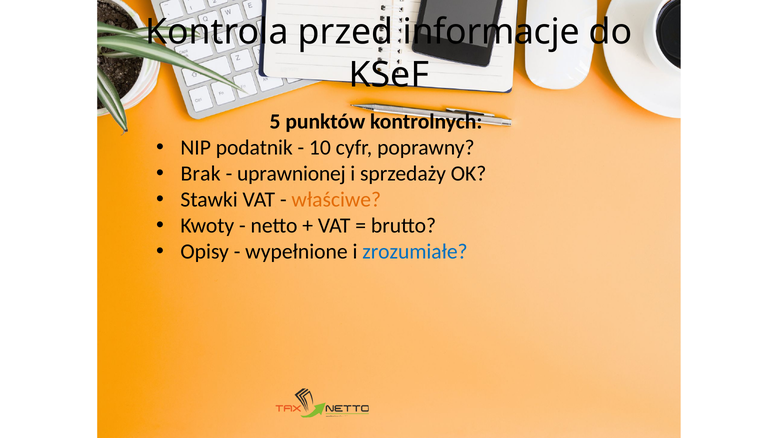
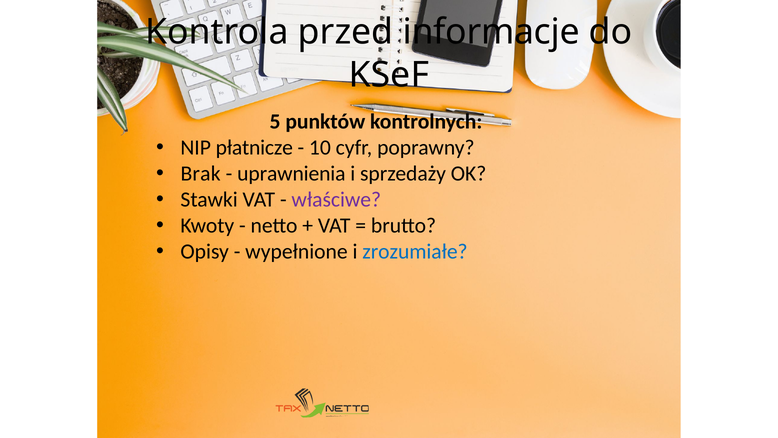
podatnik: podatnik -> płatnicze (254, 148)
uprawnionej: uprawnionej -> uprawnienia (291, 174)
właściwe colour: orange -> purple (336, 200)
